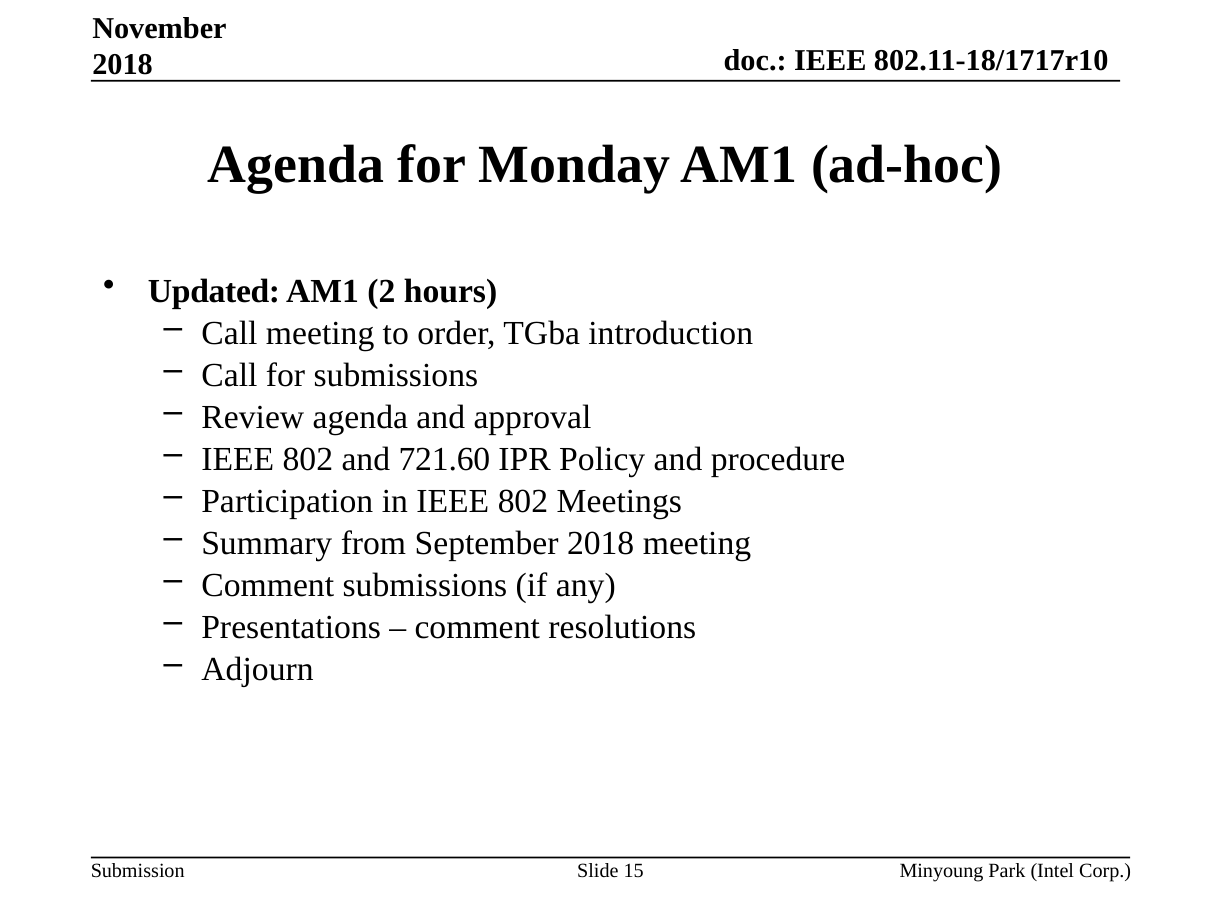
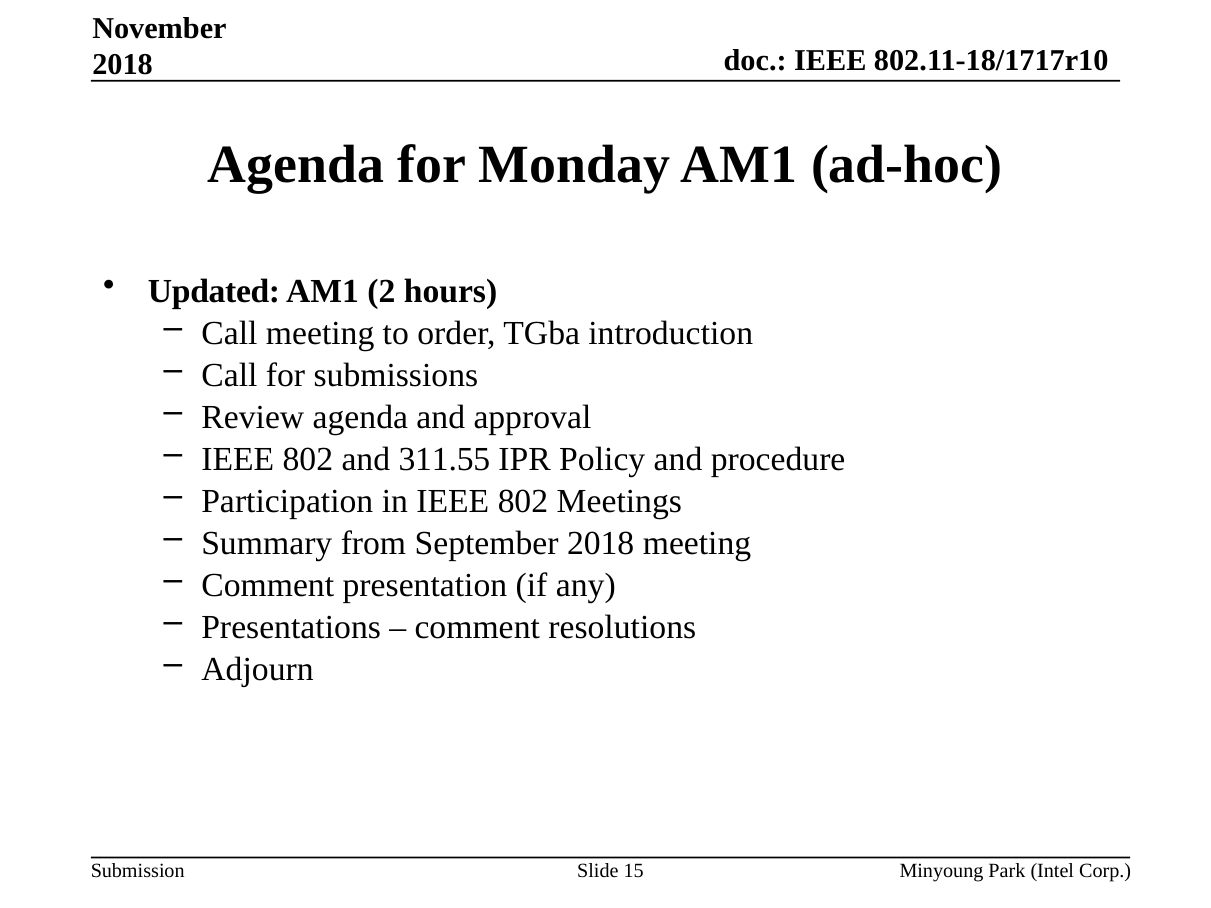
721.60: 721.60 -> 311.55 (444, 459)
Comment submissions: submissions -> presentation (425, 585)
